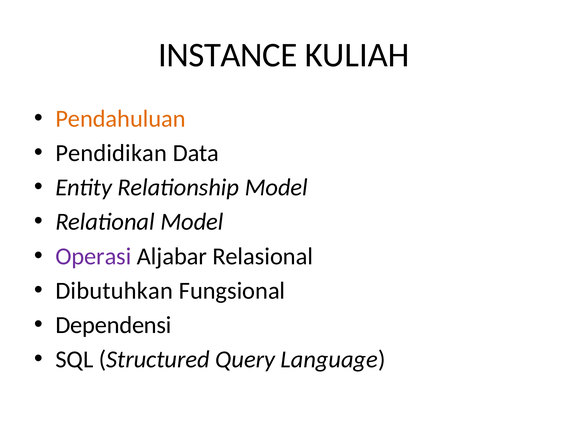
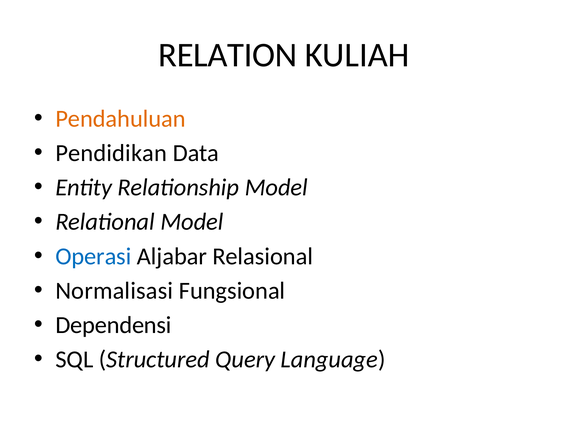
INSTANCE: INSTANCE -> RELATION (228, 55)
Operasi colour: purple -> blue (93, 256)
Dibutuhkan: Dibutuhkan -> Normalisasi (114, 291)
